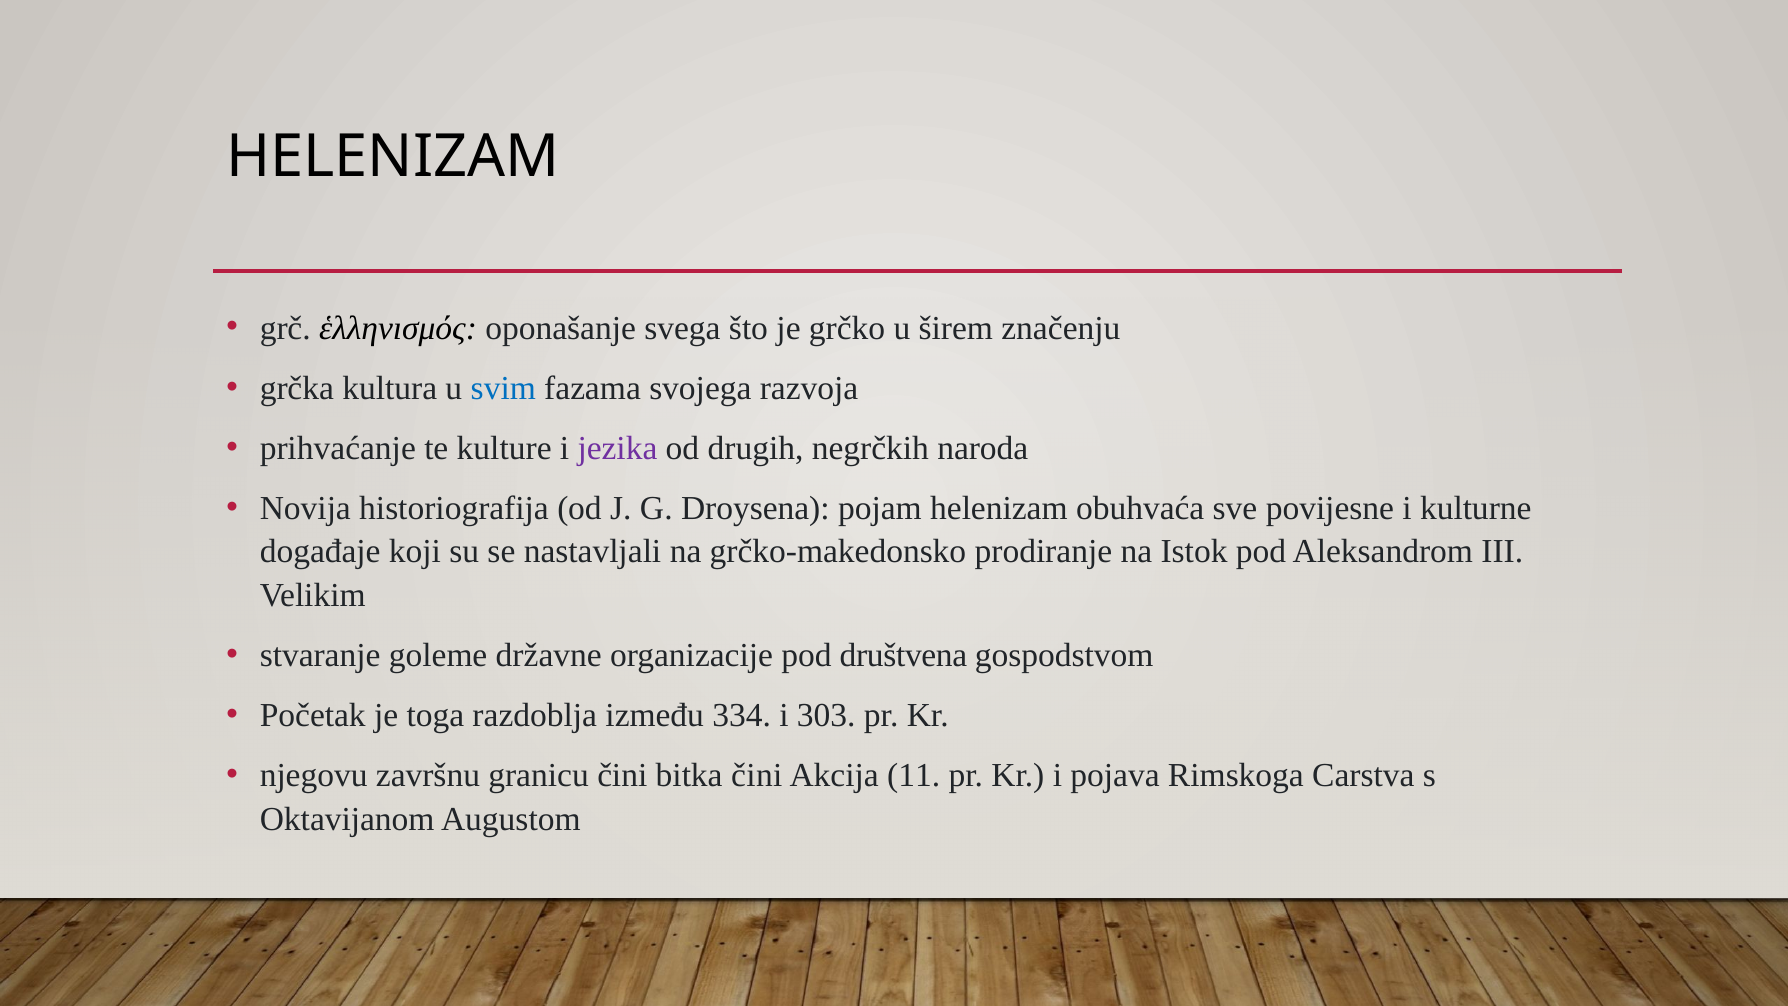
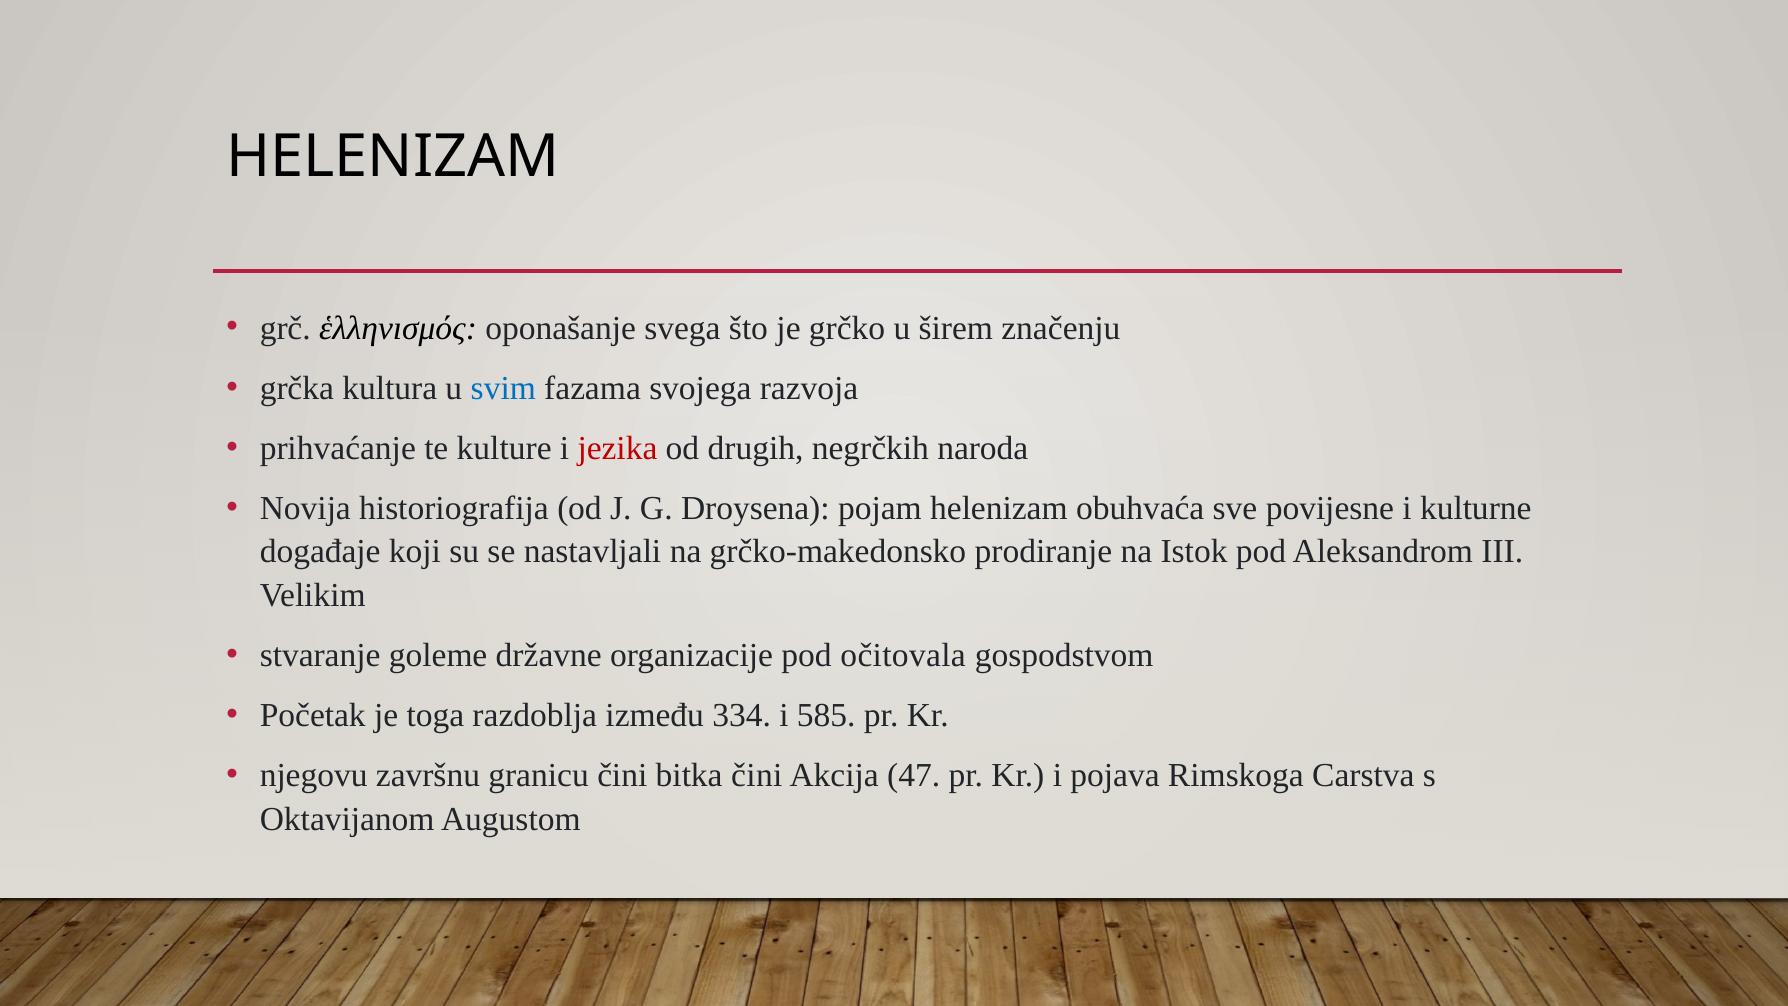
jezika colour: purple -> red (617, 448)
društvena: društvena -> očitovala (903, 655)
303: 303 -> 585 (826, 715)
11: 11 -> 47 (914, 776)
